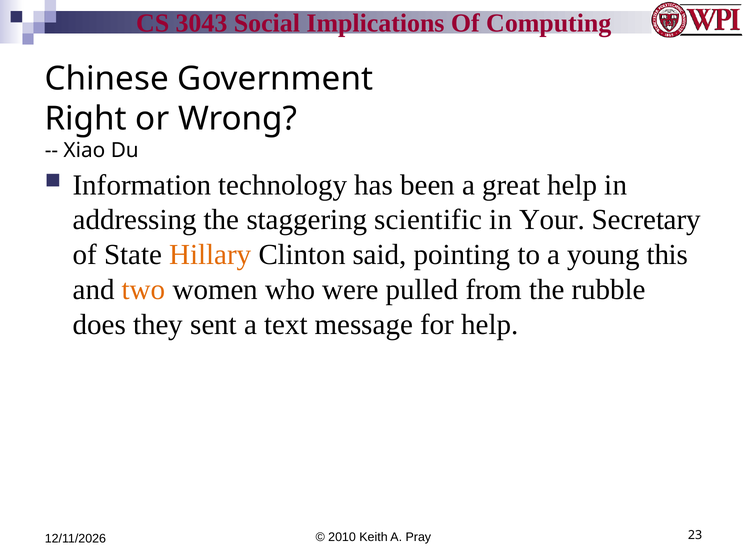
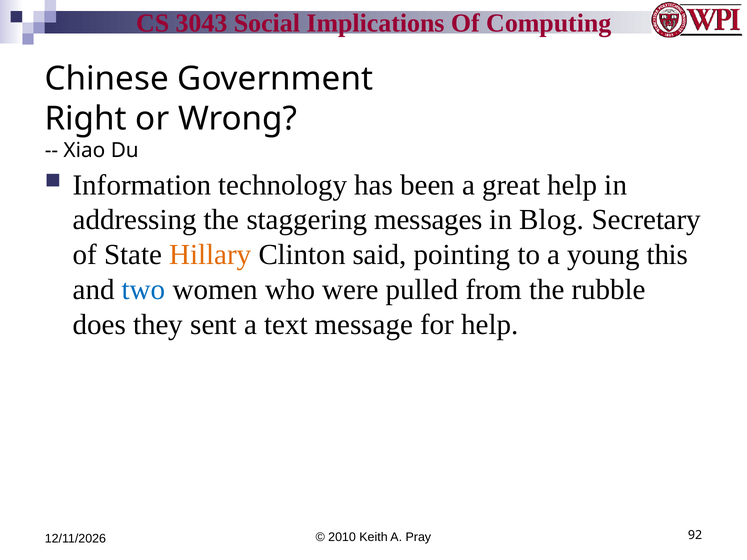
scientific: scientific -> messages (428, 220)
Your: Your -> Blog (552, 220)
two colour: orange -> blue (144, 290)
23: 23 -> 92 (695, 535)
